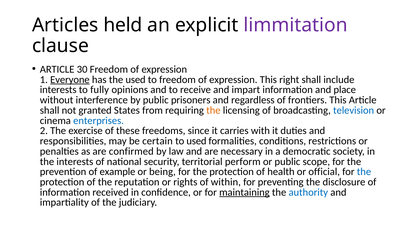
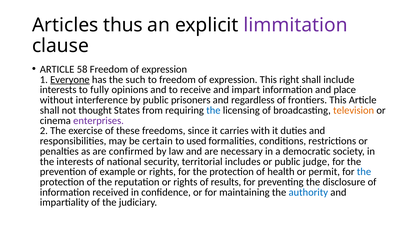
held: held -> thus (123, 25)
30: 30 -> 58 (82, 69)
the used: used -> such (135, 79)
granted: granted -> thought (95, 110)
the colour: orange -> blue (213, 110)
television colour: blue -> orange (354, 110)
enterprises colour: blue -> purple (99, 120)
perform: perform -> includes (243, 161)
scope: scope -> judge (316, 161)
being: being -> rights (162, 171)
official: official -> permit (324, 171)
within: within -> results (226, 181)
maintaining underline: present -> none (244, 192)
